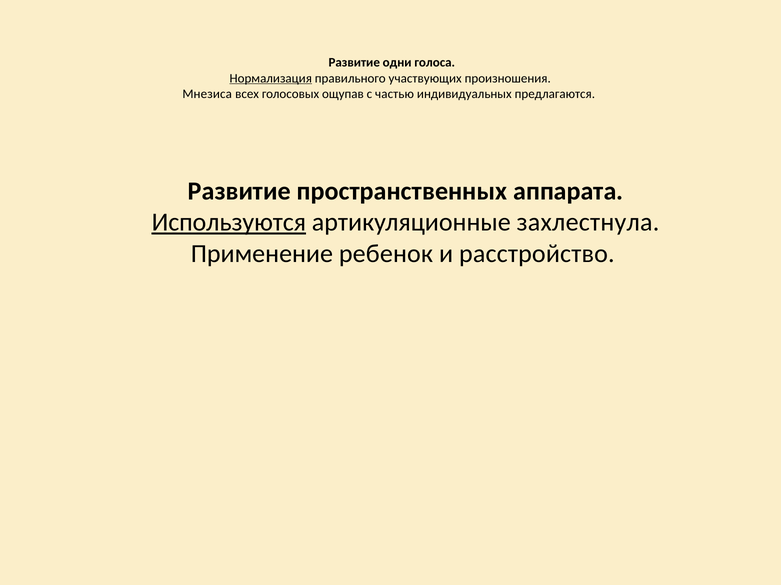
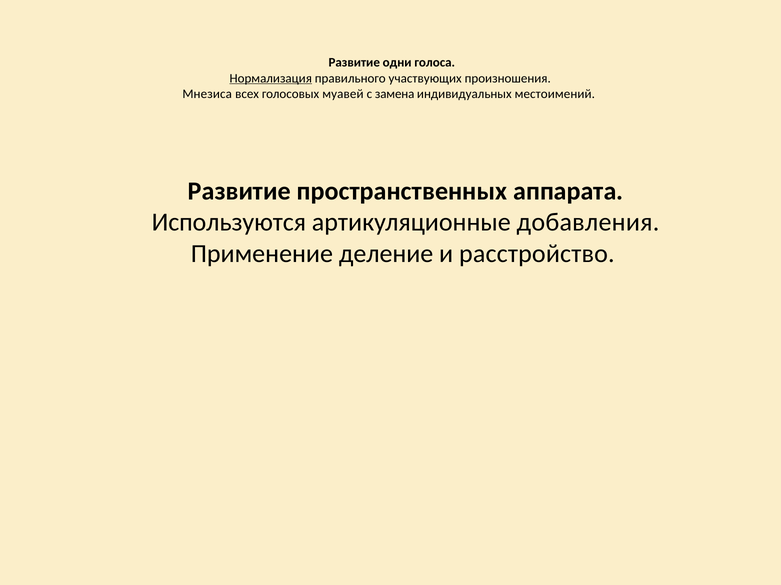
ощупав: ощупав -> муавей (343, 94)
частью: частью -> замена (395, 94)
предлагаются: предлагаются -> местоимений (555, 94)
Используются underline: present -> none (229, 223)
захлестнула: захлестнула -> добавления (588, 223)
ребенок: ребенок -> деление (386, 254)
